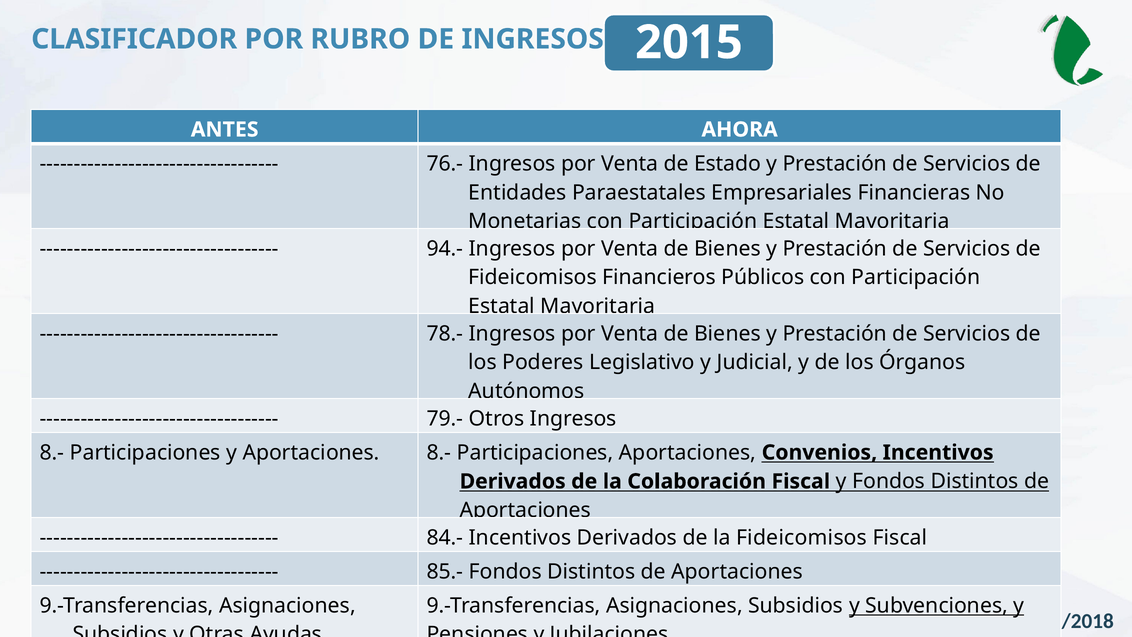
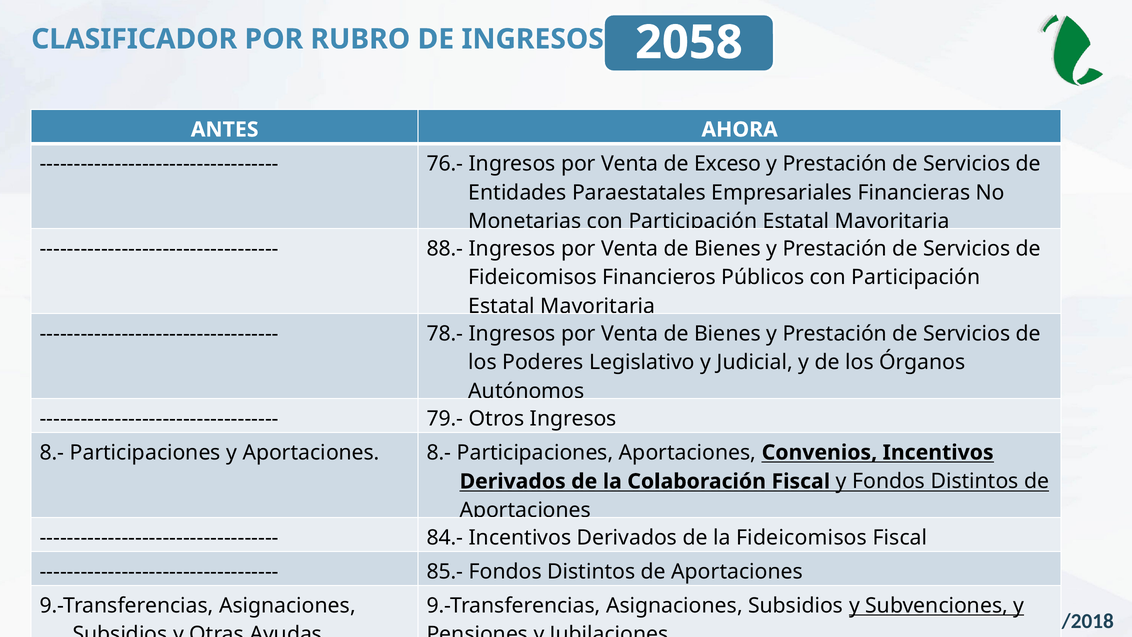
2015: 2015 -> 2058 (689, 43)
Estado: Estado -> Exceso (728, 164)
94.-: 94.- -> 88.- (445, 248)
